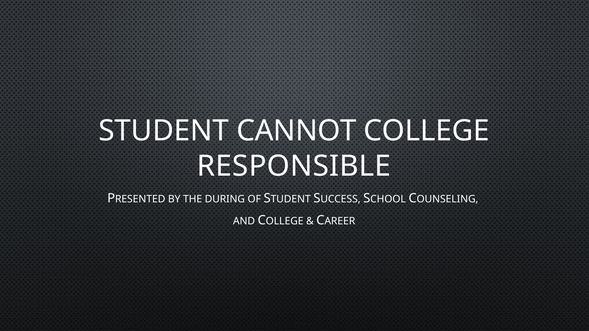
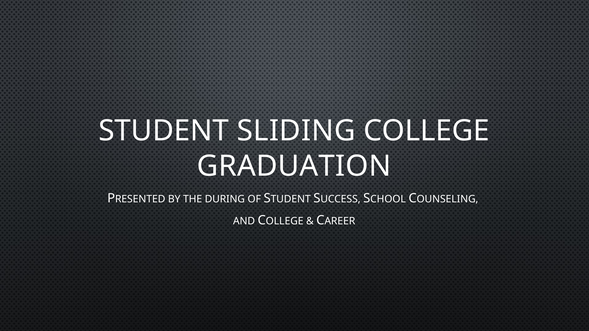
CANNOT: CANNOT -> SLIDING (296, 131)
RESPONSIBLE: RESPONSIBLE -> GRADUATION (294, 166)
